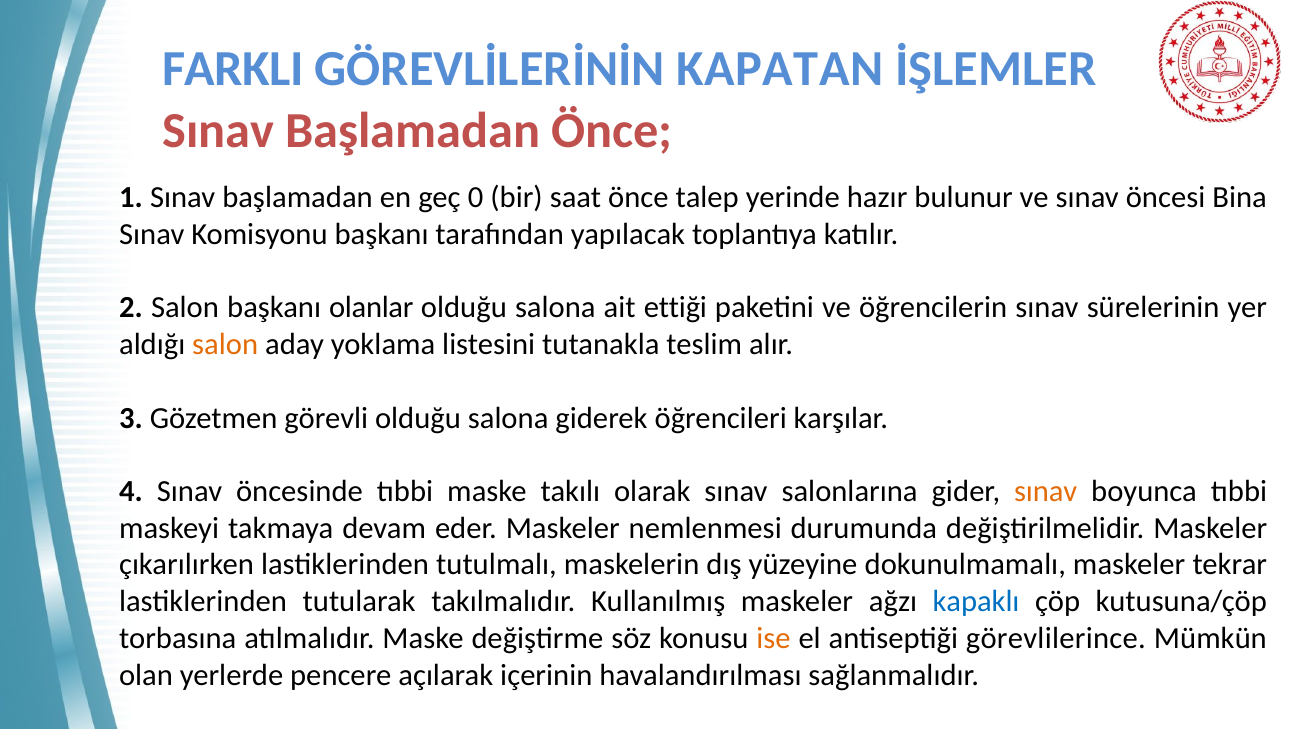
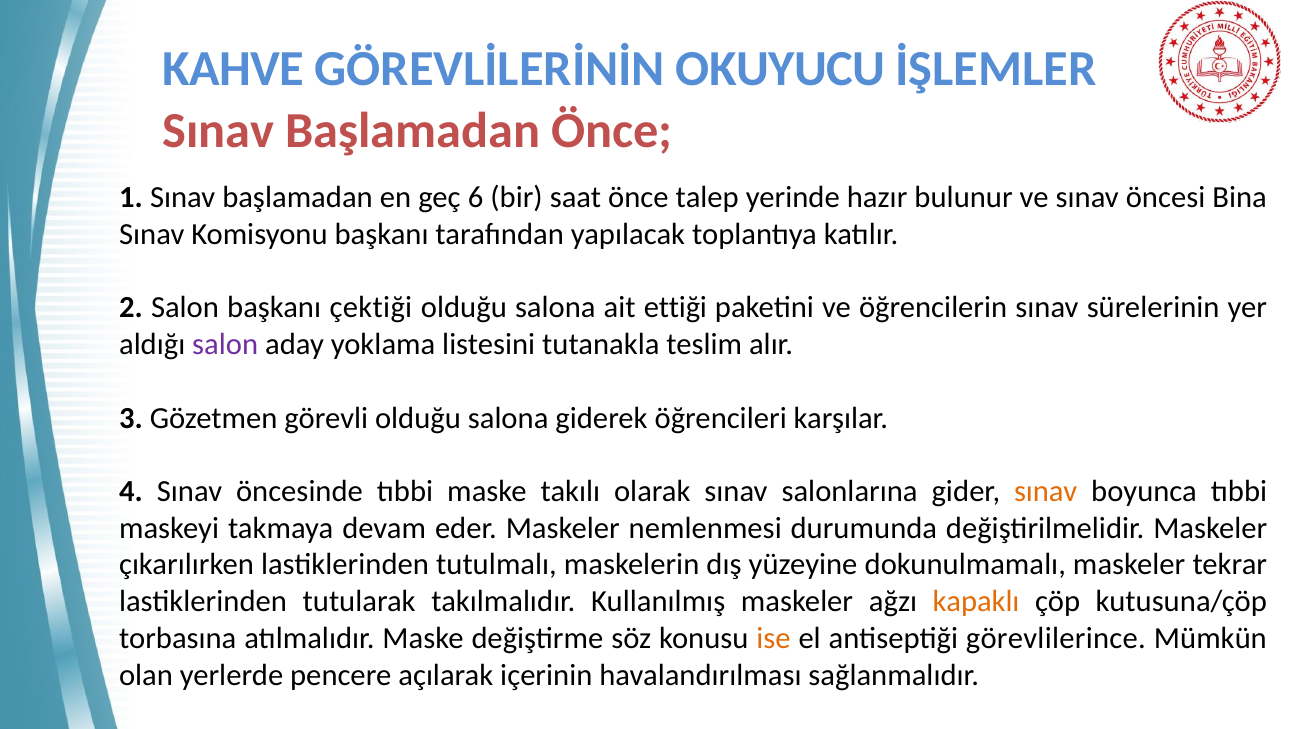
FARKLI: FARKLI -> KAHVE (233, 69)
KAPATAN: KAPATAN -> OKUYUCU (781, 69)
0: 0 -> 6 (476, 198)
olanlar: olanlar -> çektiği (371, 308)
salon colour: orange -> purple (225, 344)
kapaklı colour: blue -> orange (976, 602)
